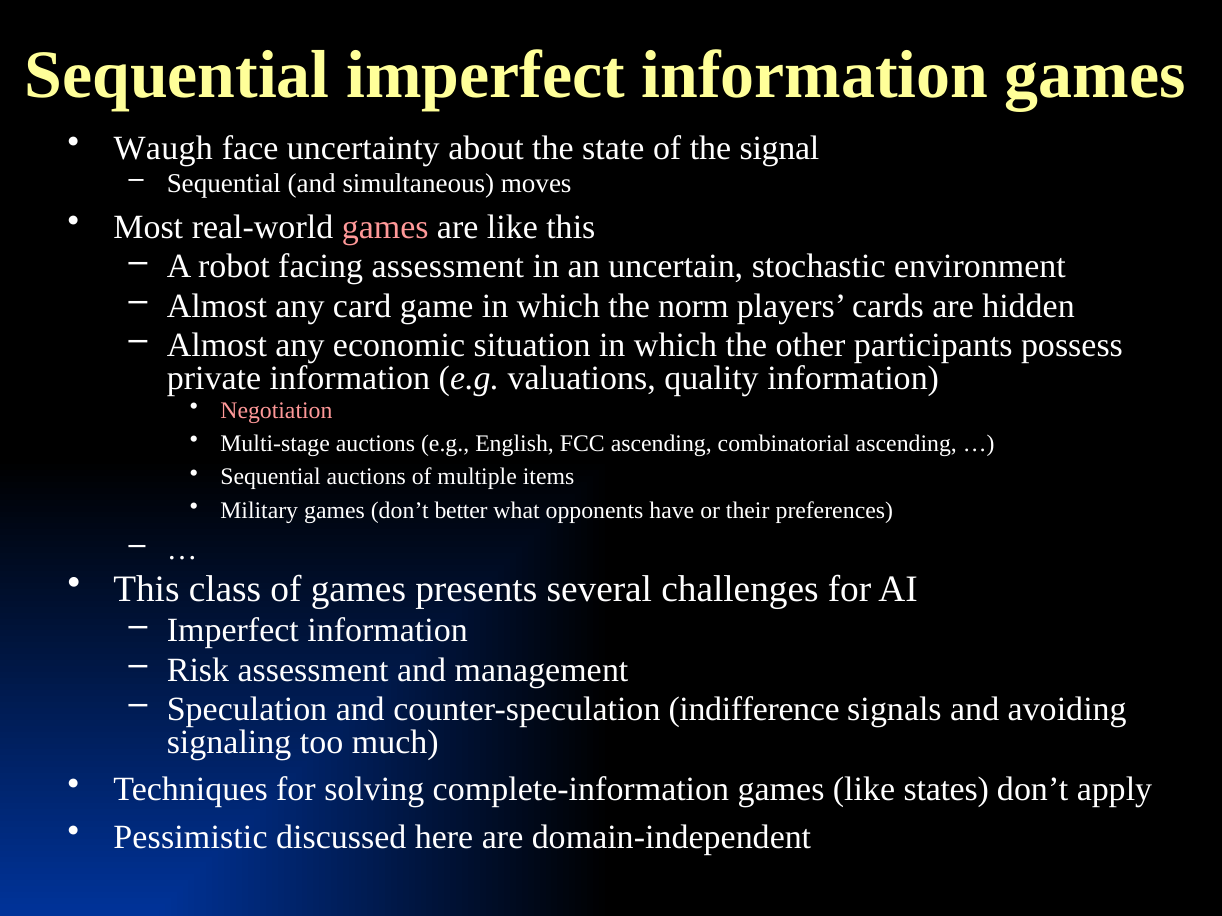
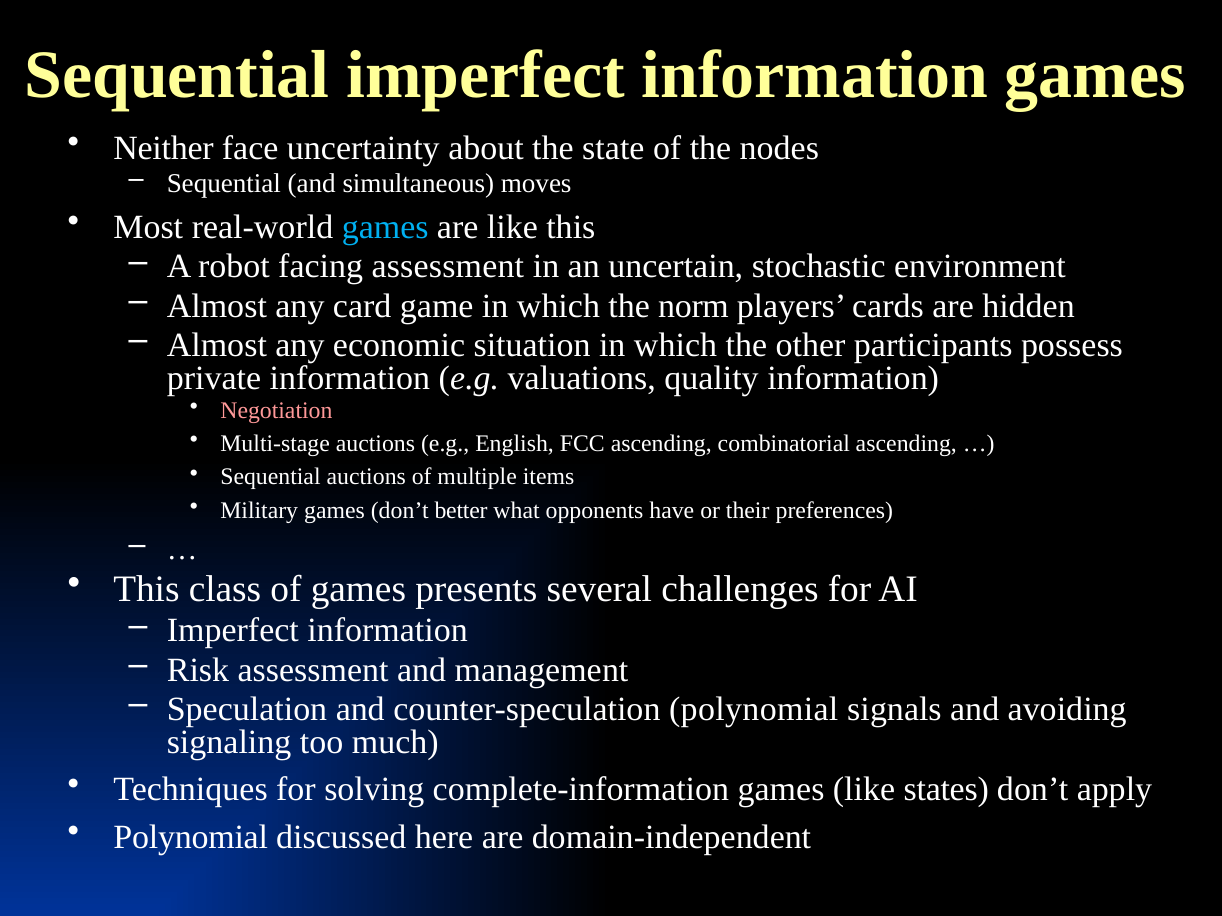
Waugh: Waugh -> Neither (164, 148)
signal: signal -> nodes (779, 148)
games colour: pink -> light blue (385, 227)
counter-speculation indifference: indifference -> polynomial (754, 710)
Pessimistic: Pessimistic -> Polynomial (191, 837)
